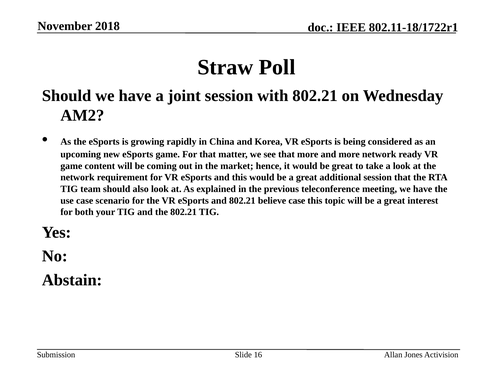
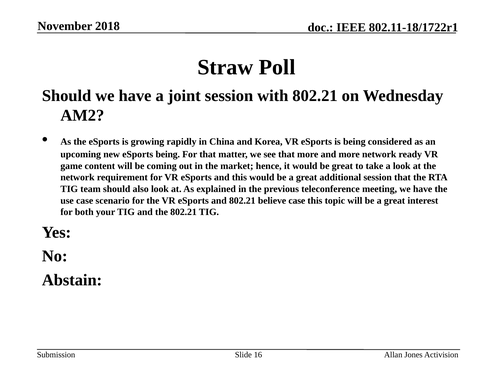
eSports game: game -> being (168, 154)
